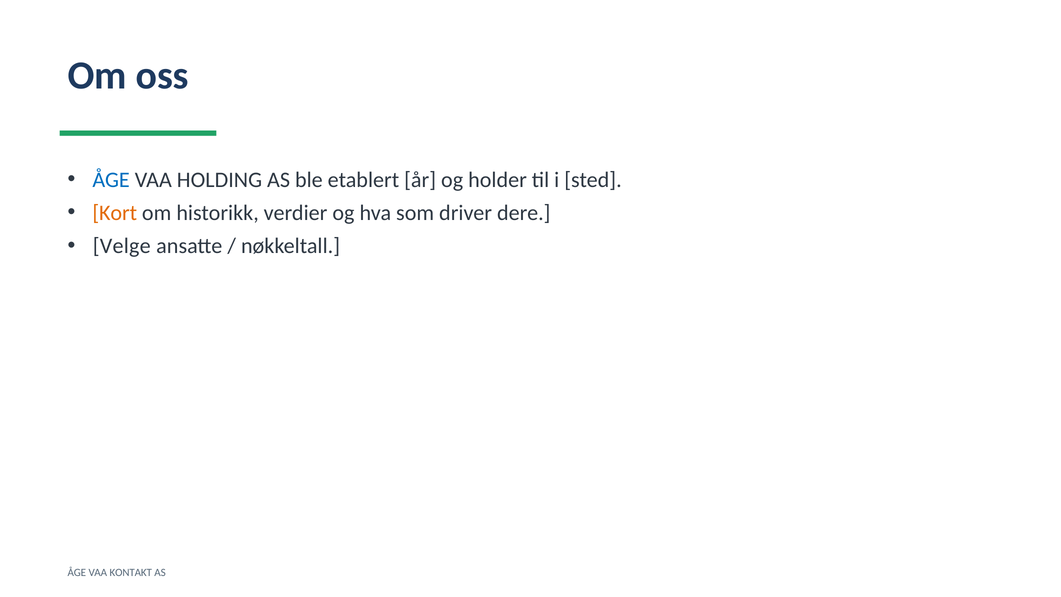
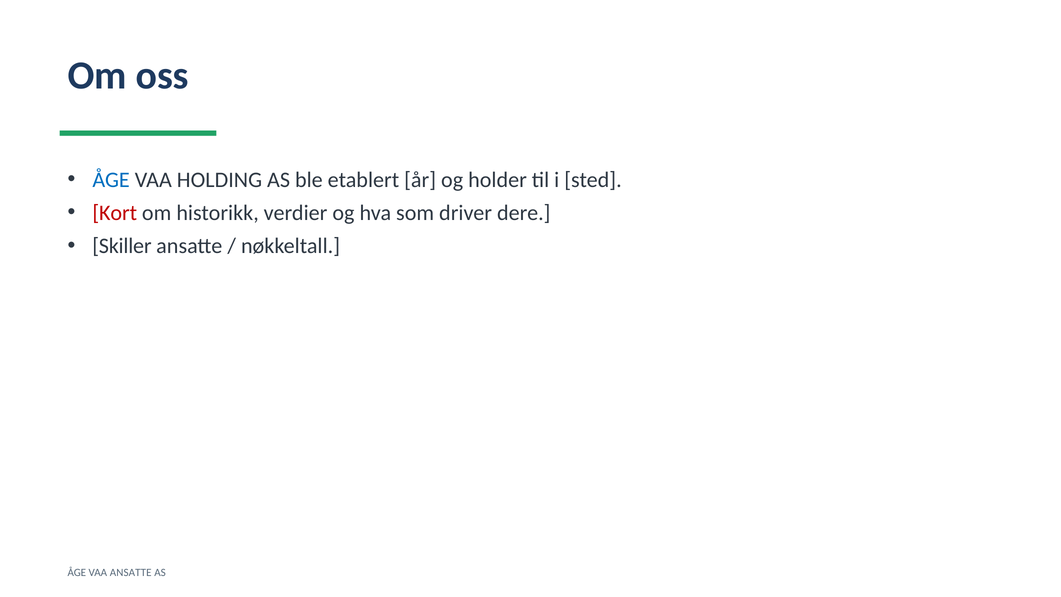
Kort colour: orange -> red (115, 213)
Velge: Velge -> Skiller (122, 246)
VAA KONTAKT: KONTAKT -> ANSATTE (131, 573)
